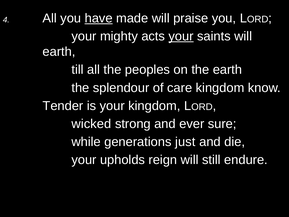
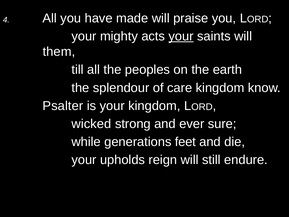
have underline: present -> none (99, 18)
earth: earth -> them (59, 52)
Tender: Tender -> Psalter (63, 106)
just: just -> feet (185, 142)
